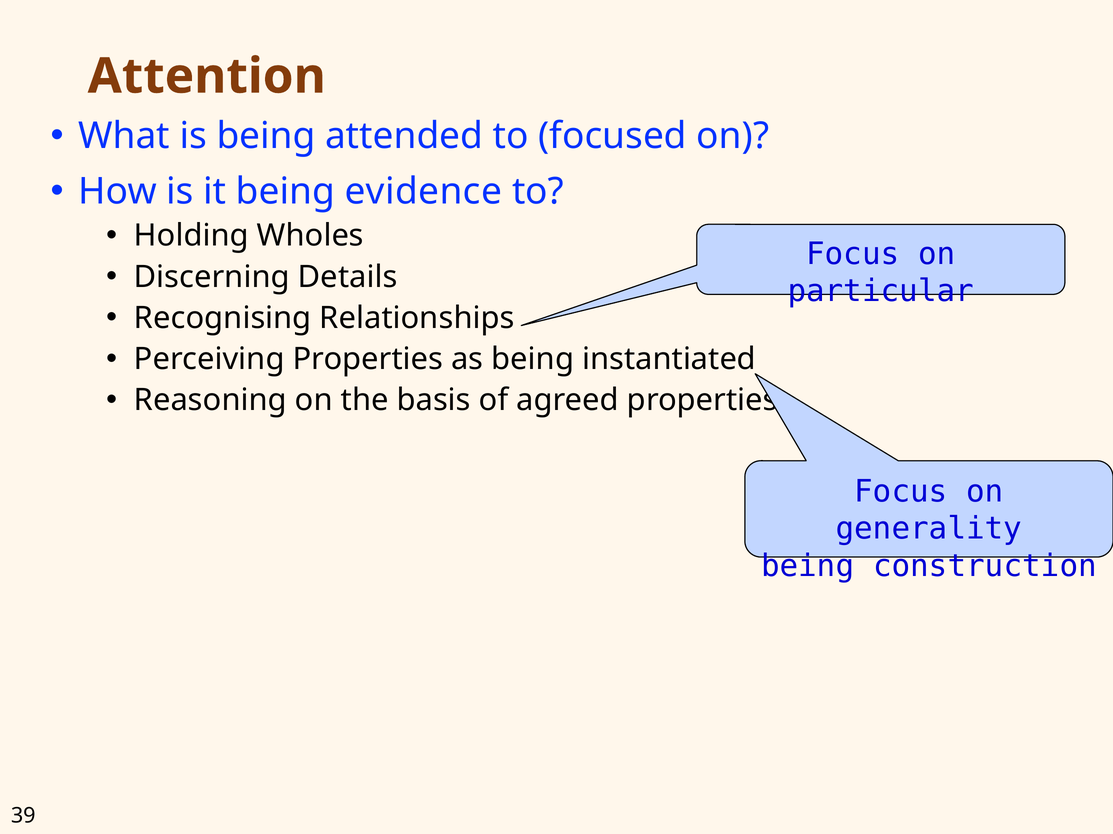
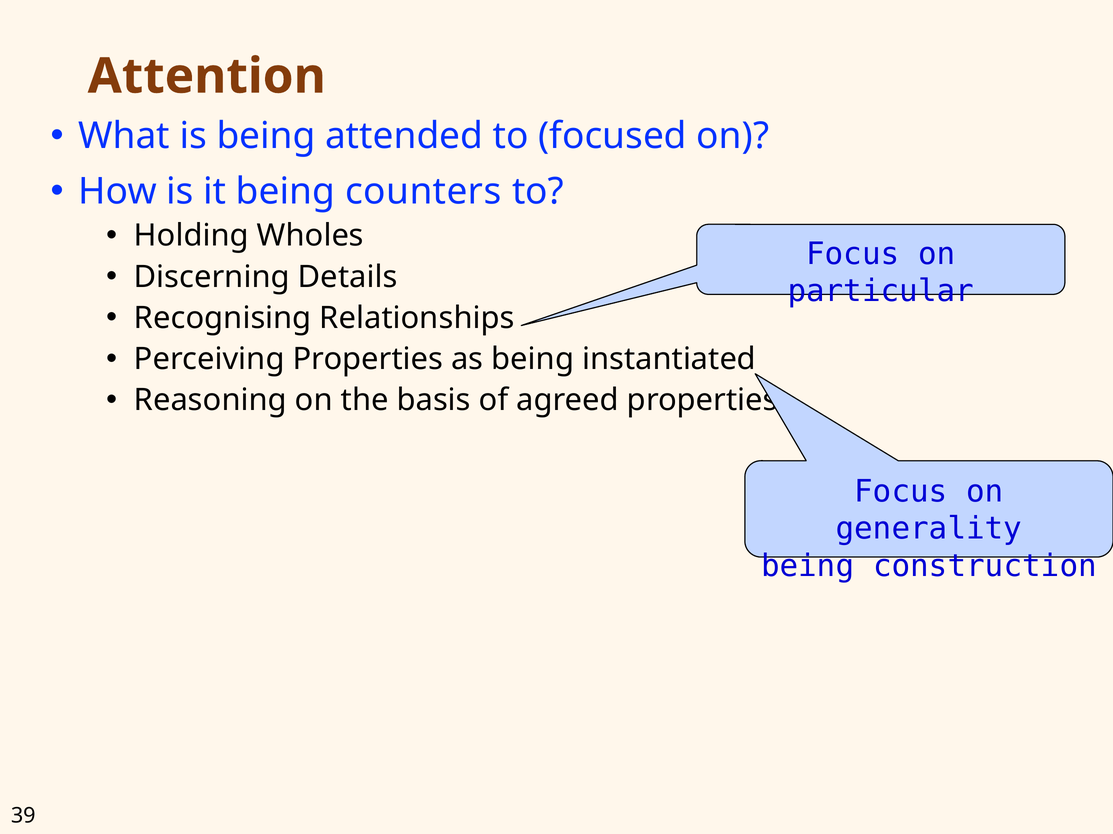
evidence: evidence -> counters (423, 192)
